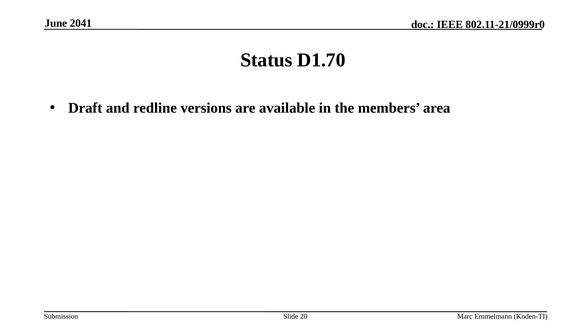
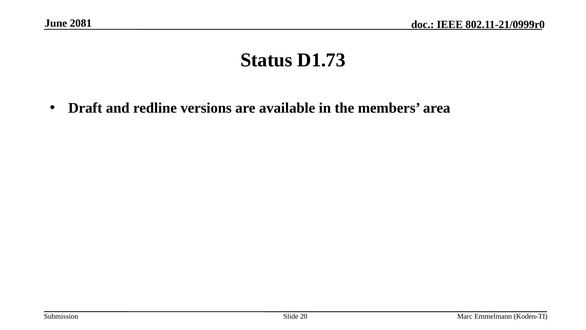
2041: 2041 -> 2081 (81, 23)
D1.70: D1.70 -> D1.73 (321, 60)
